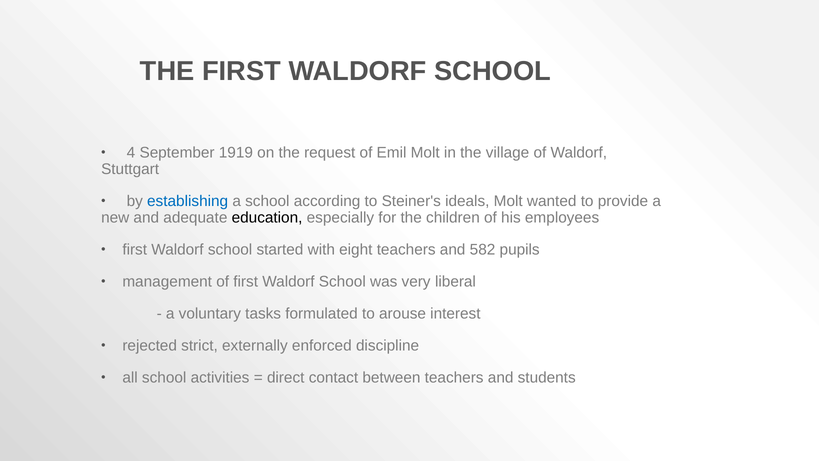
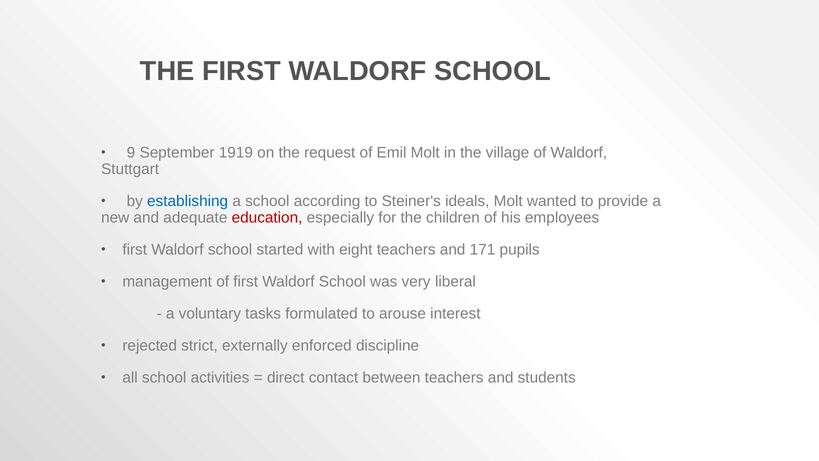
4: 4 -> 9 (131, 153)
education colour: black -> red (267, 218)
582: 582 -> 171 (483, 250)
